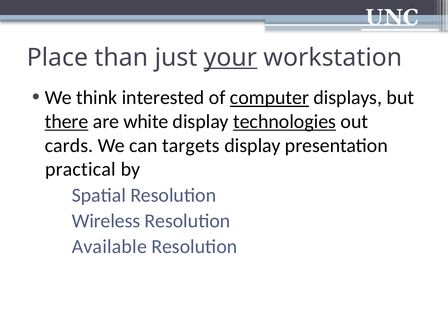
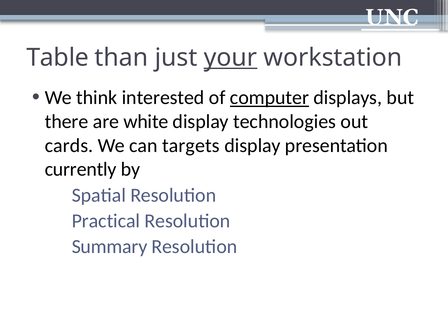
Place: Place -> Table (58, 58)
there underline: present -> none (67, 122)
technologies underline: present -> none (285, 122)
practical: practical -> currently (81, 169)
Wireless: Wireless -> Practical (106, 221)
Available: Available -> Summary (110, 247)
